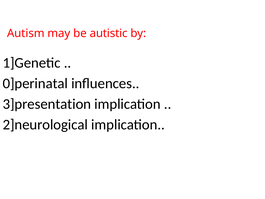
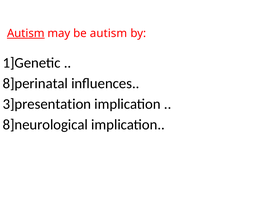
Autism underline: none -> present (26, 33)
be autistic: autistic -> autism (109, 33)
0]perinatal: 0]perinatal -> 8]perinatal (35, 83)
2]neurological: 2]neurological -> 8]neurological (45, 125)
